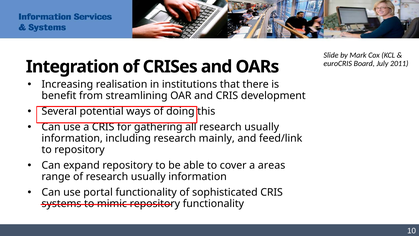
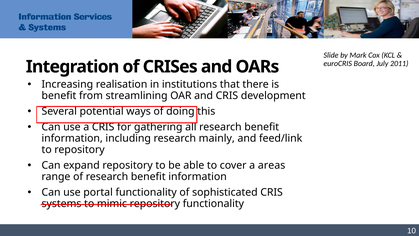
all research usually: usually -> benefit (262, 127)
of research usually: usually -> benefit (148, 176)
